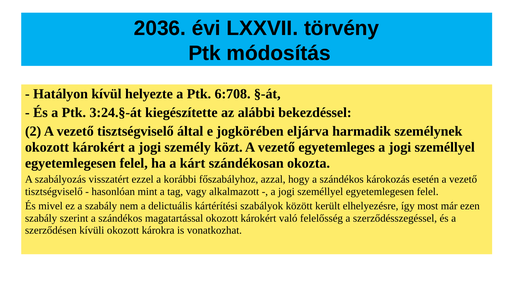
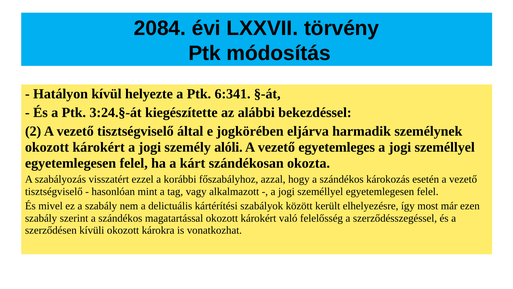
2036: 2036 -> 2084 (160, 28)
6:708: 6:708 -> 6:341 (233, 94)
közt: közt -> alóli (228, 147)
